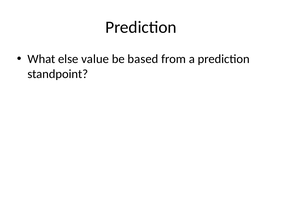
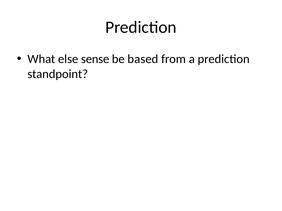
value: value -> sense (95, 59)
